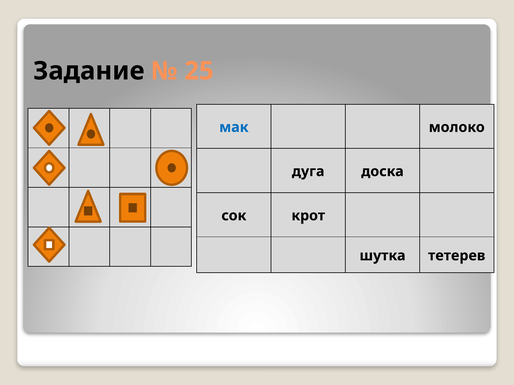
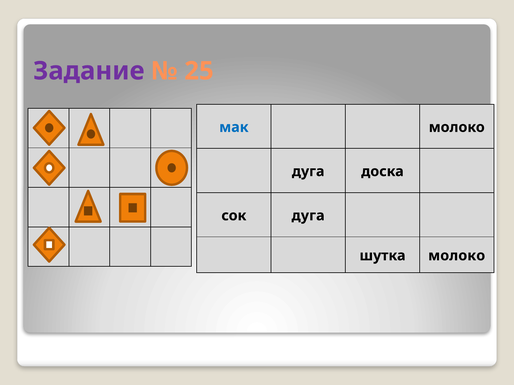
Задание colour: black -> purple (89, 71)
сок крот: крот -> дуга (308, 216)
шутка тетерев: тетерев -> молоко (457, 256)
